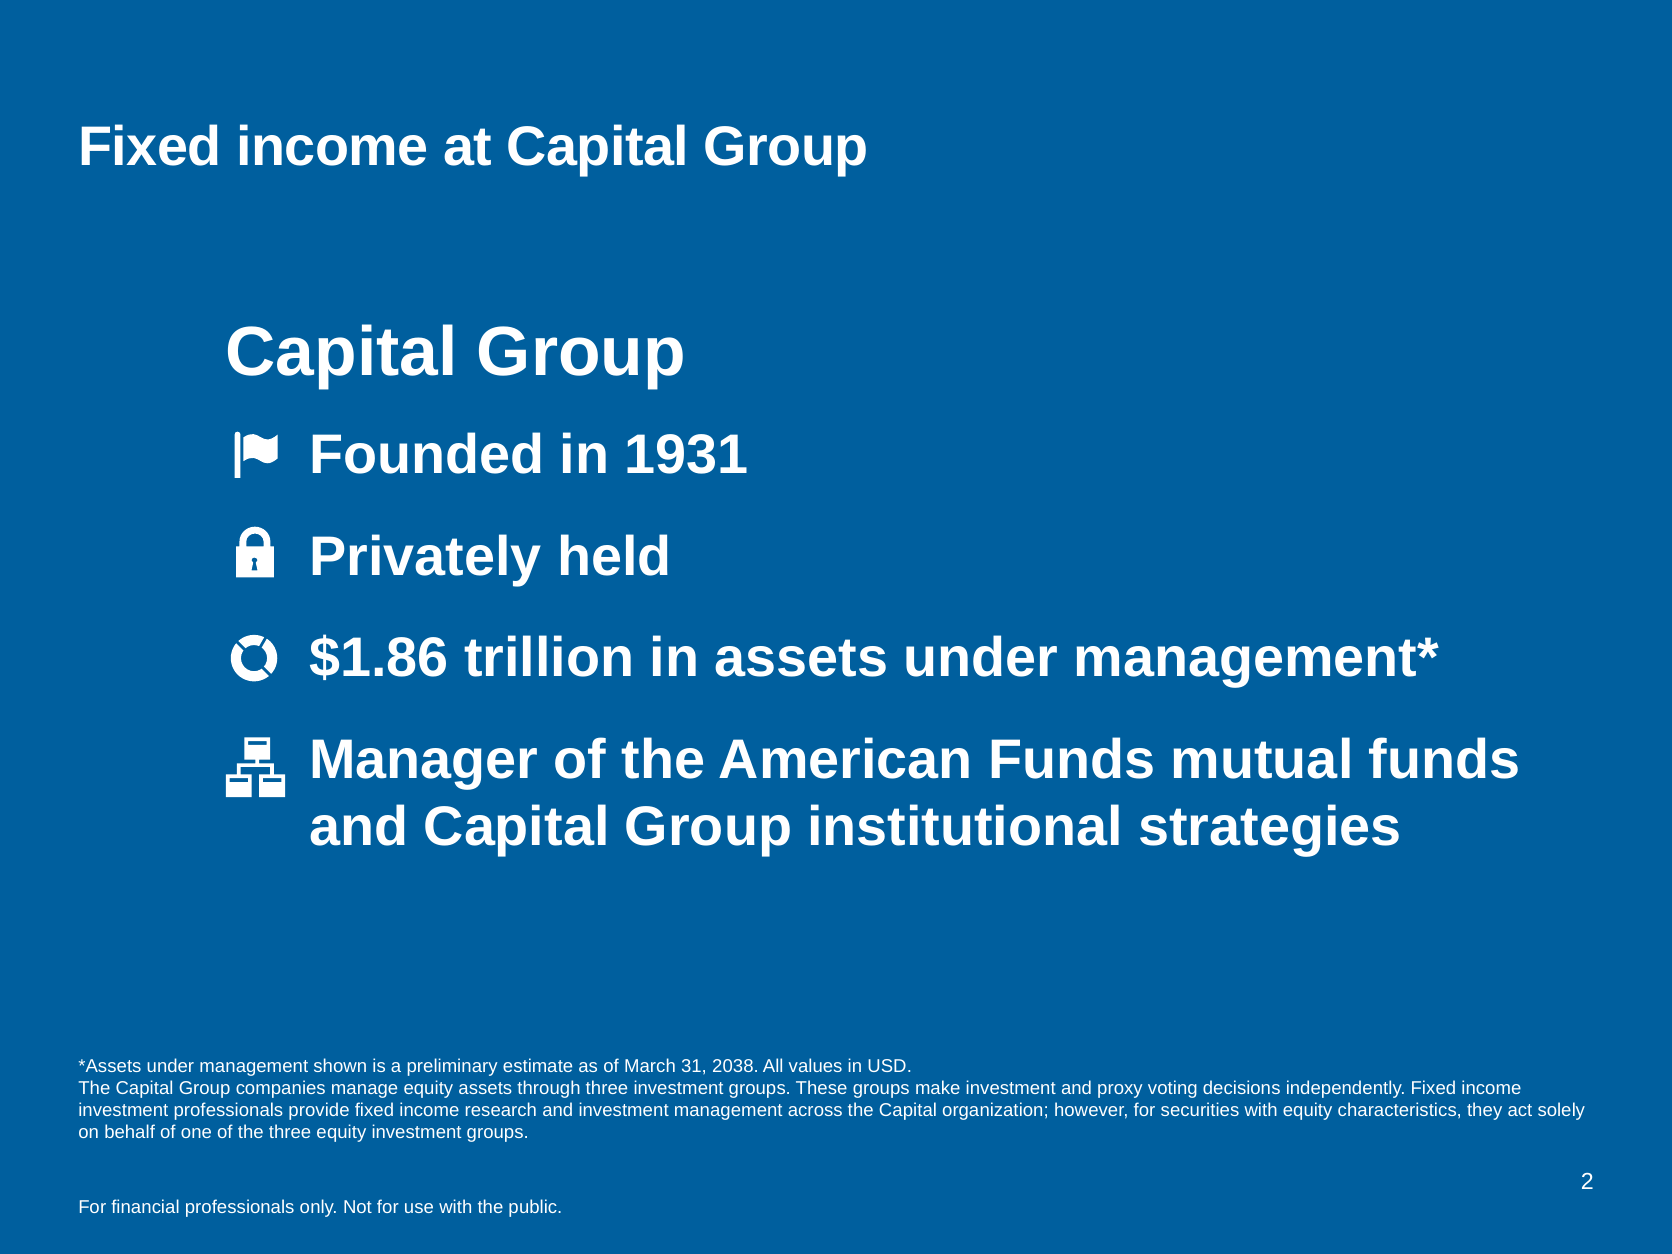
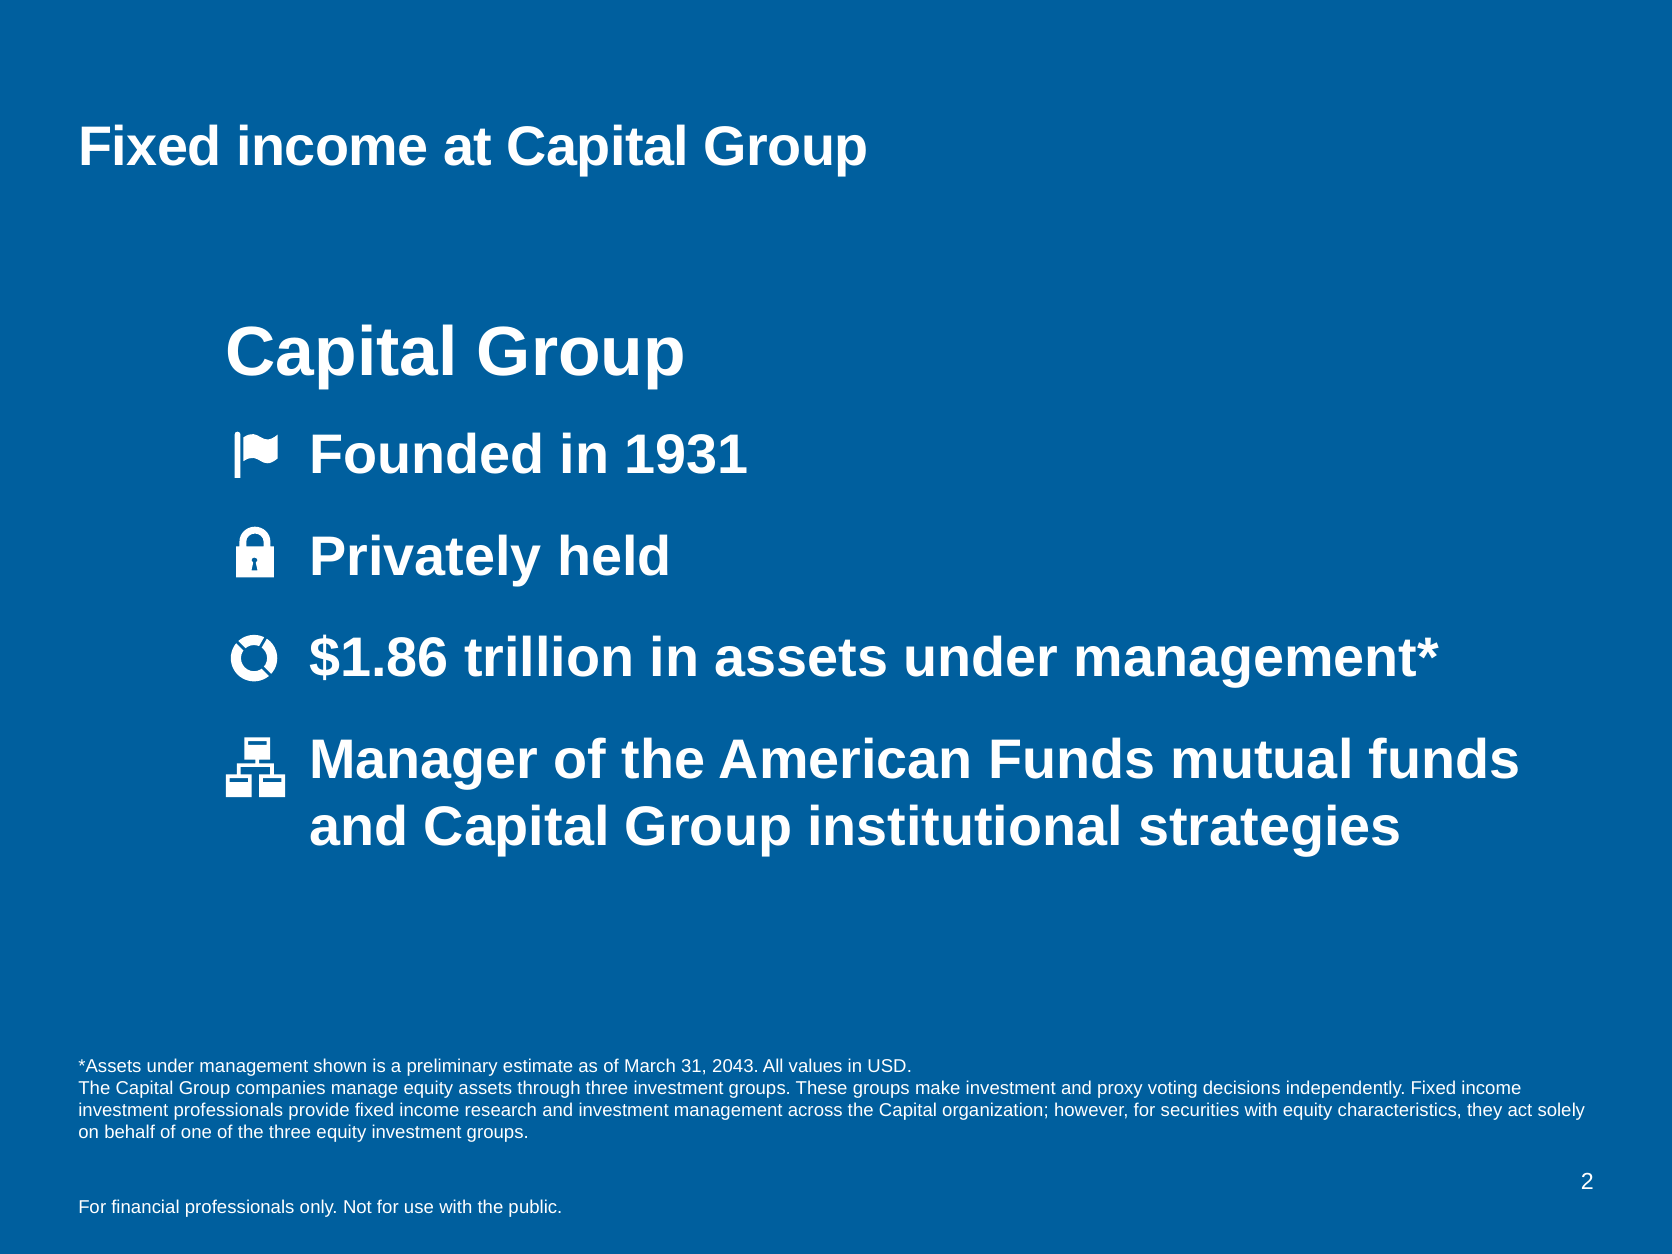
2038: 2038 -> 2043 (735, 1066)
